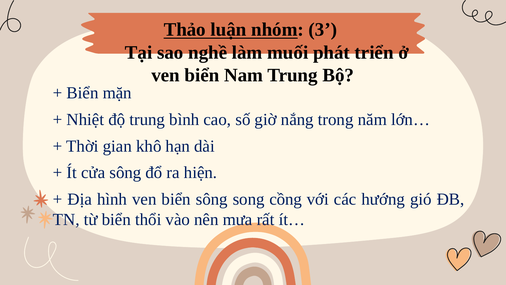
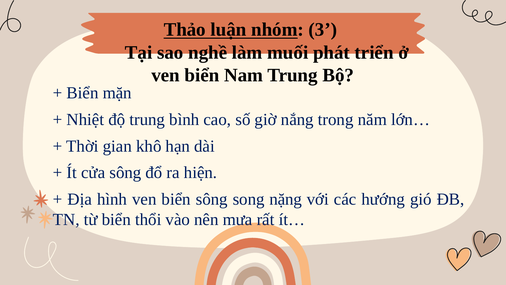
cồng: cồng -> nặng (286, 199)
